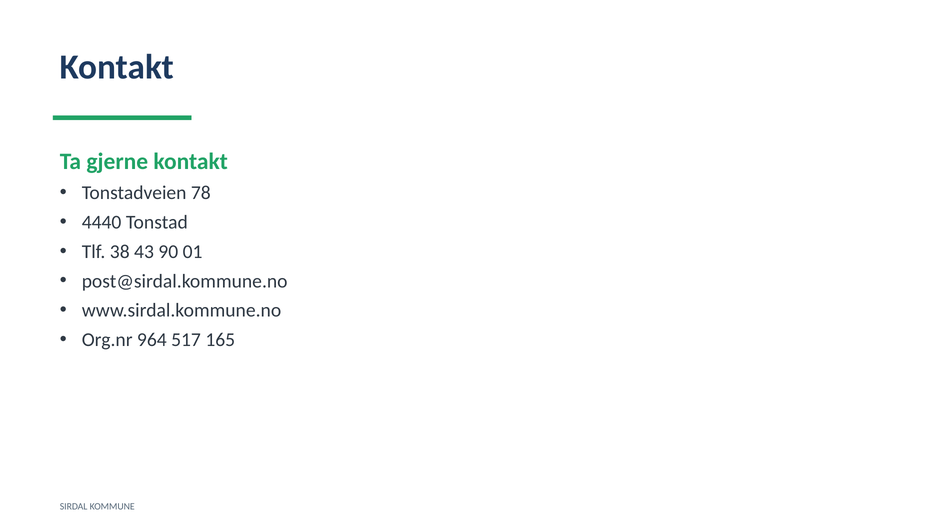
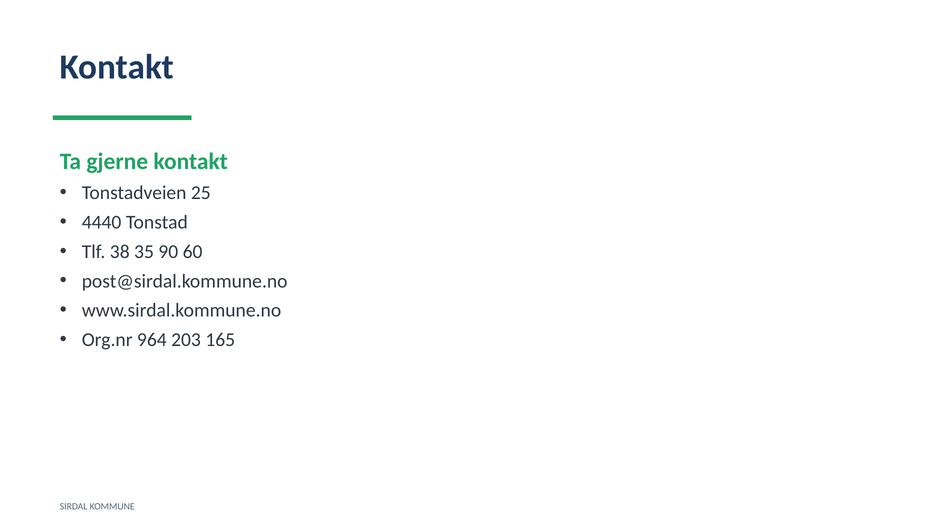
78: 78 -> 25 (201, 193)
43: 43 -> 35 (144, 252)
01: 01 -> 60 (193, 252)
517: 517 -> 203 (186, 340)
